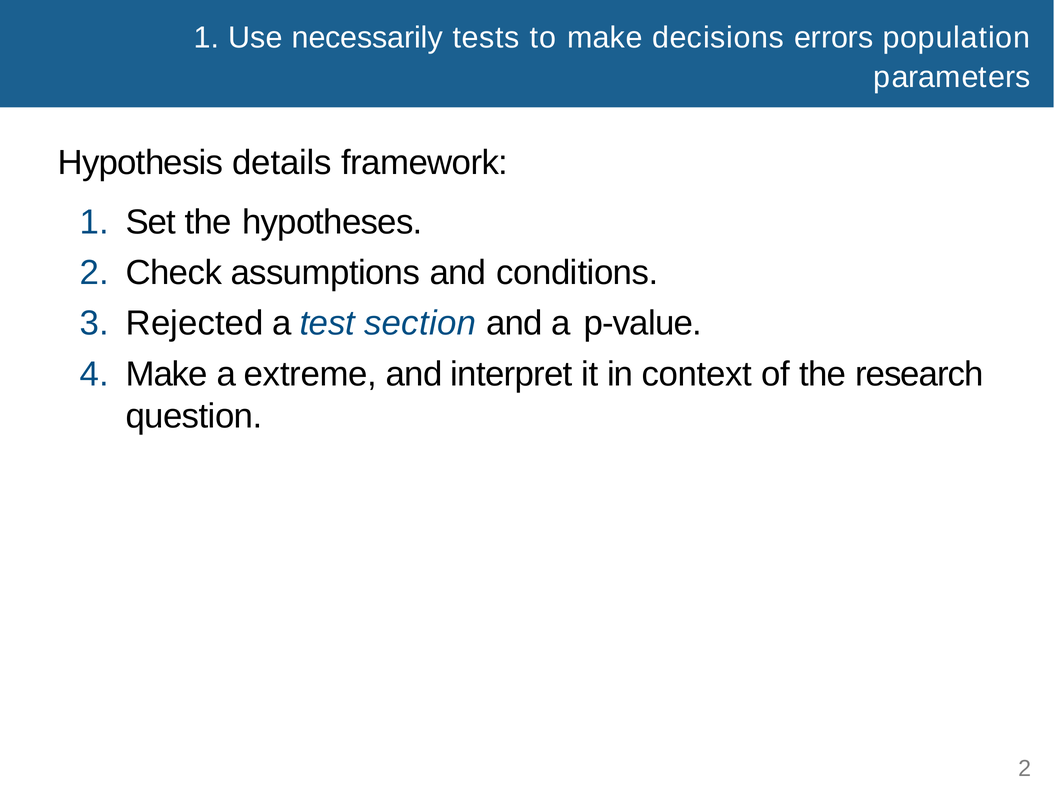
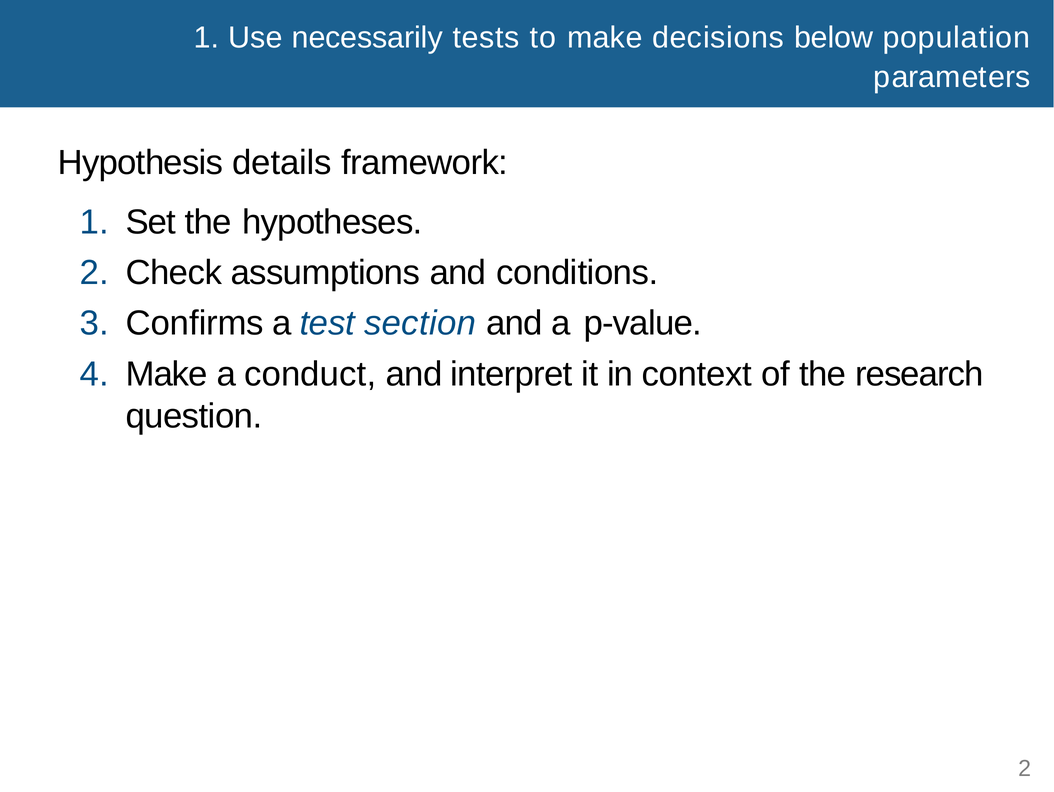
errors: errors -> below (834, 38)
Rejected: Rejected -> Conﬁrms (195, 323)
extreme: extreme -> conduct (310, 374)
